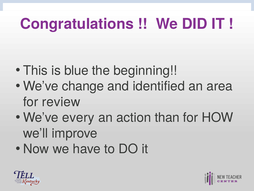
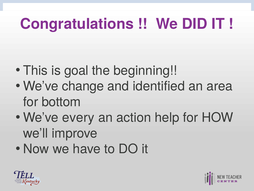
blue: blue -> goal (76, 70)
review: review -> bottom (61, 102)
than: than -> help (167, 117)
